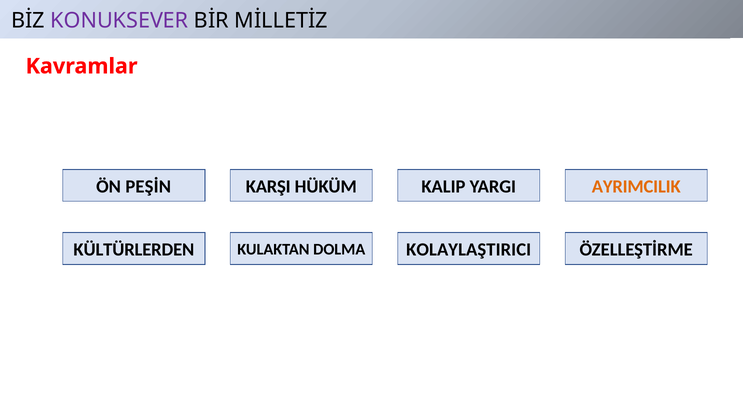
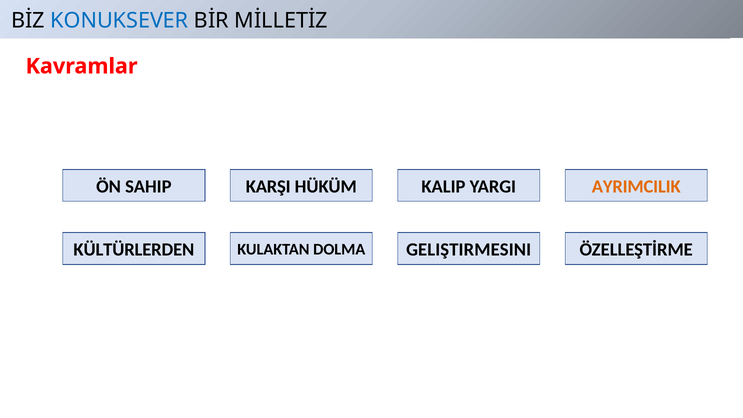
KONUKSEVER colour: purple -> blue (119, 21)
PEŞİN: PEŞİN -> SAHIP (148, 187)
KOLAYLAŞTIRICI: KOLAYLAŞTIRICI -> GELIŞTIRMESINI (469, 250)
